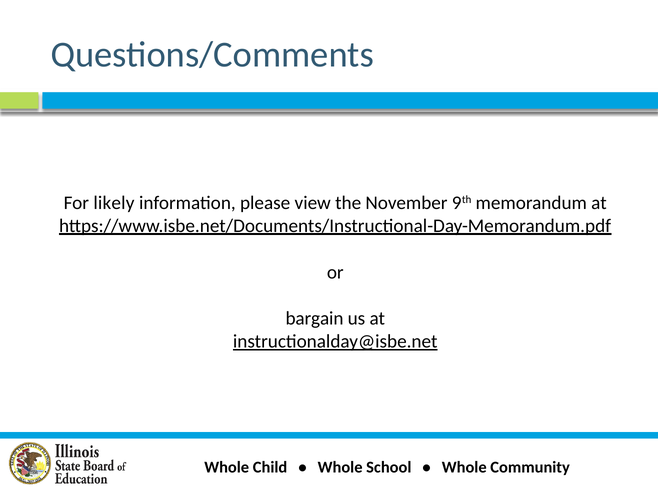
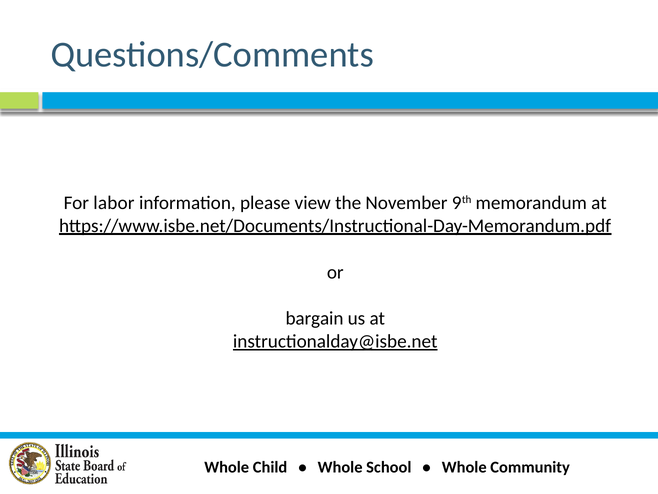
likely: likely -> labor (114, 202)
